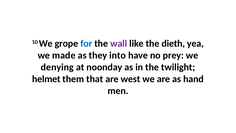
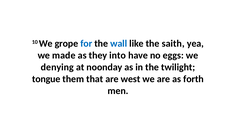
wall colour: purple -> blue (119, 43)
dieth: dieth -> saith (173, 43)
prey: prey -> eggs (173, 55)
helmet: helmet -> tongue (46, 79)
hand: hand -> forth (193, 79)
